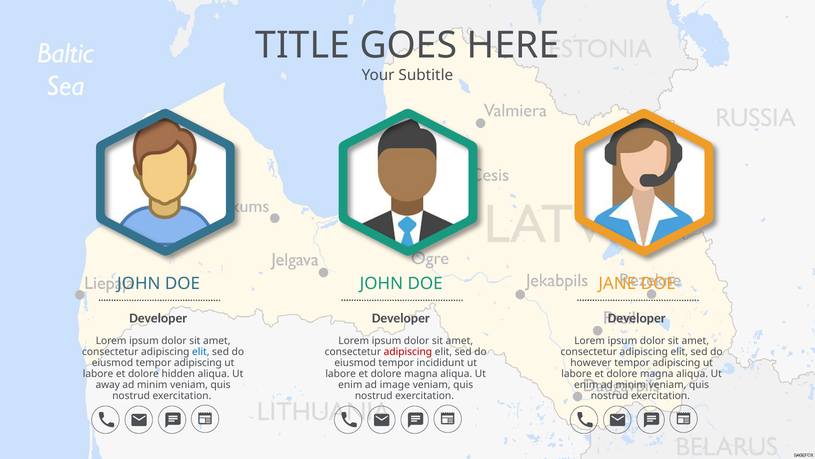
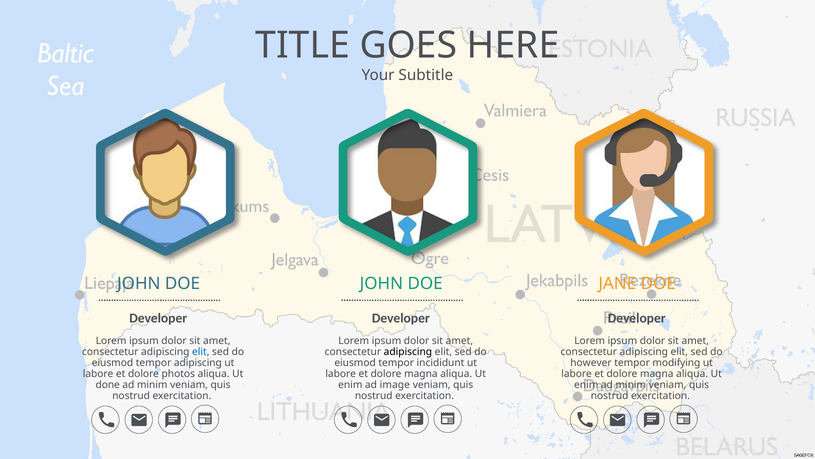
adipiscing colour: red -> black (408, 352)
adipiscing: adipiscing -> modifying (676, 363)
hidden: hidden -> photos (178, 374)
away: away -> done (108, 385)
